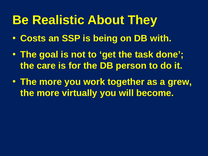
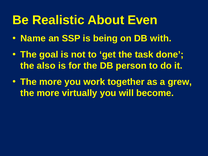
They: They -> Even (143, 20)
Costs: Costs -> Name (33, 38)
care: care -> also (46, 66)
